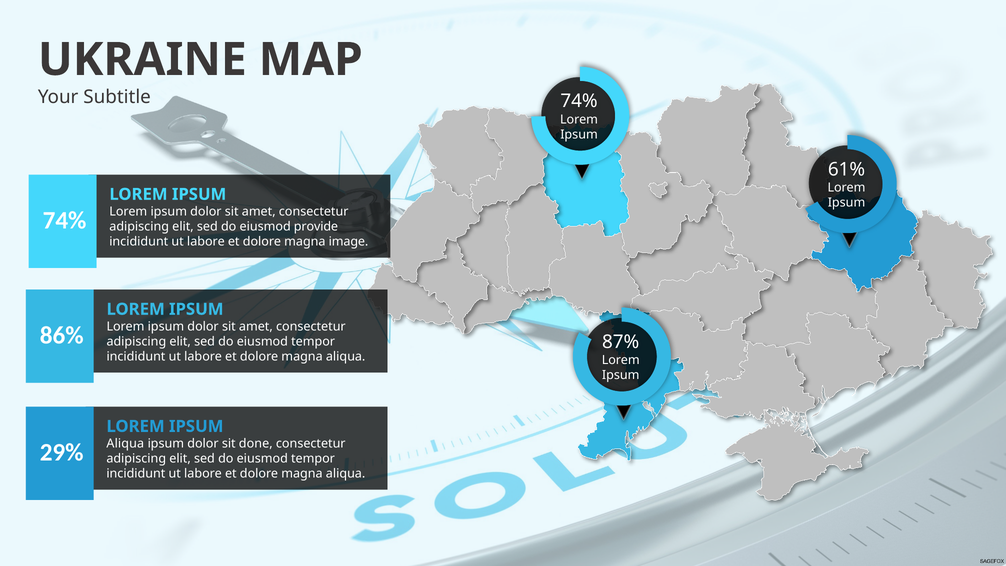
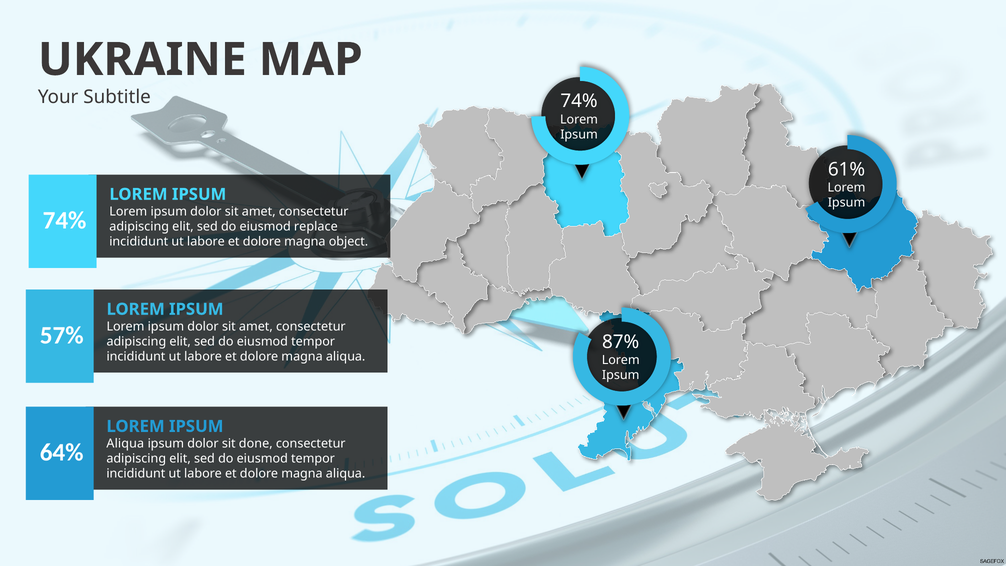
provide: provide -> replace (316, 227)
image: image -> object (348, 242)
86%: 86% -> 57% (62, 335)
29%: 29% -> 64% (62, 452)
